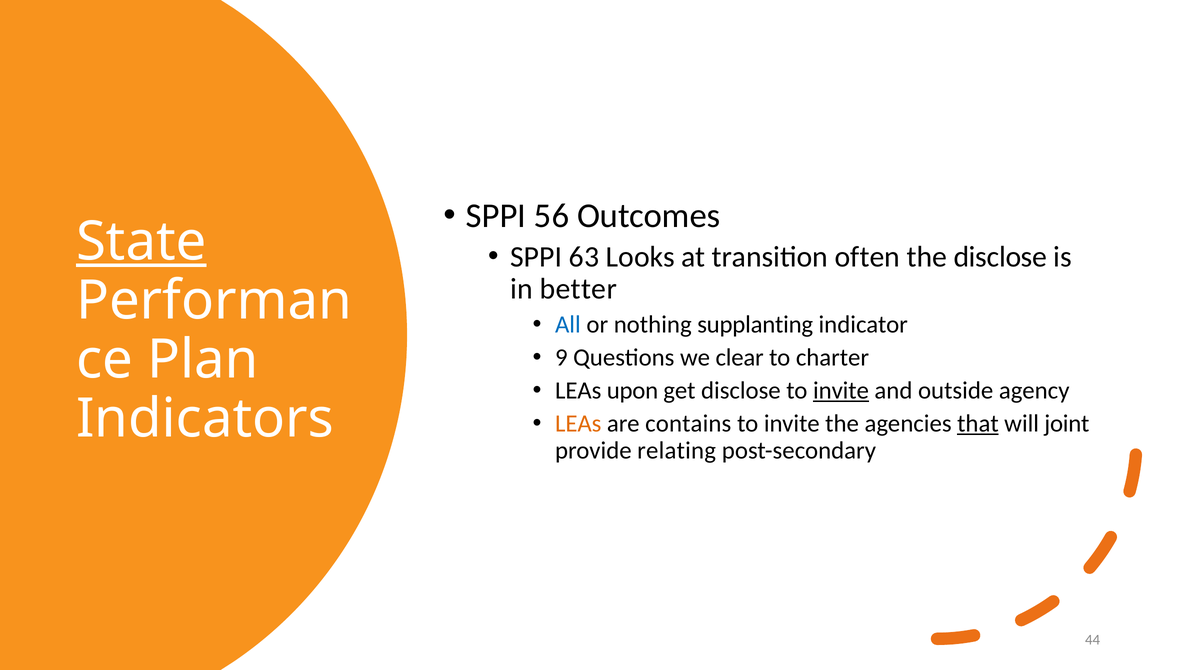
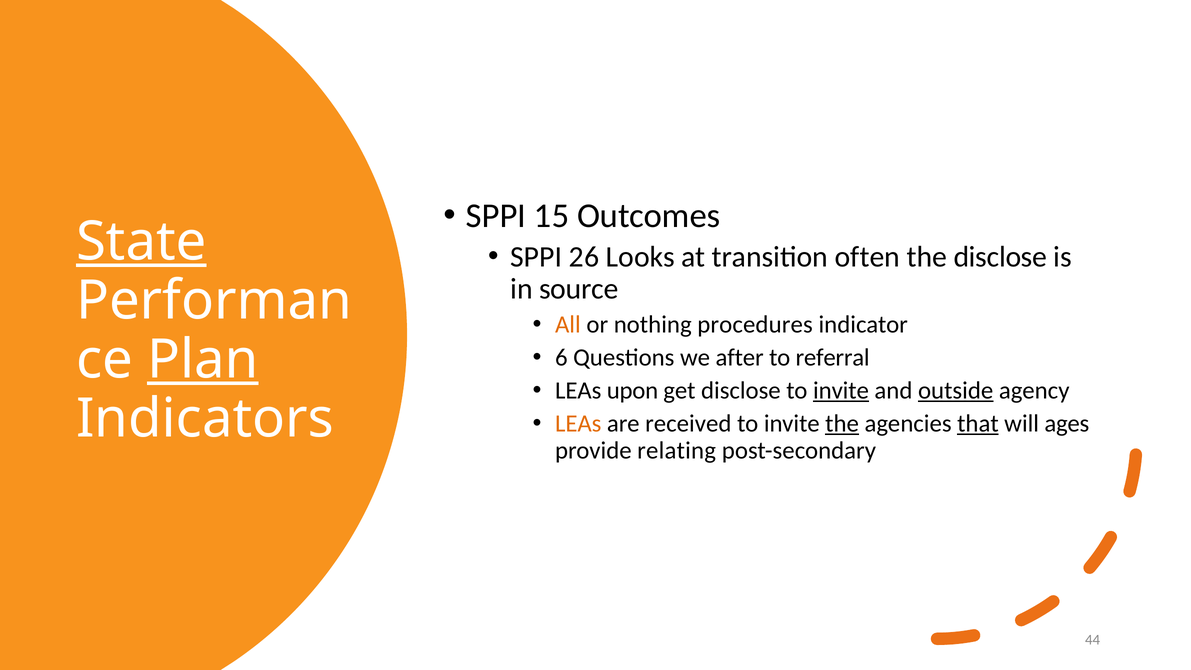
56: 56 -> 15 (552, 216)
63: 63 -> 26 (584, 257)
better: better -> source (579, 289)
All colour: blue -> orange (568, 325)
supplanting: supplanting -> procedures (755, 325)
Plan underline: none -> present (203, 360)
9: 9 -> 6 (561, 358)
clear: clear -> after (740, 358)
charter: charter -> referral (833, 358)
outside underline: none -> present (956, 391)
contains: contains -> received (688, 424)
the underline: none -> present (842, 424)
joint: joint -> ages (1067, 424)
